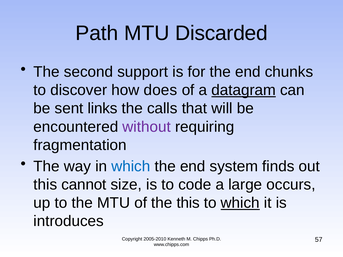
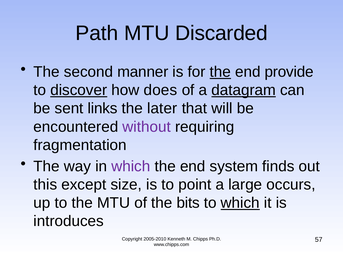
support: support -> manner (143, 72)
the underline: none -> present (220, 72)
chunks: chunks -> provide (289, 72)
discover underline: none -> present (79, 90)
calls: calls -> later (162, 109)
which colour: blue -> purple (131, 166)
cannot: cannot -> except (84, 185)
code: code -> point (195, 185)
the this: this -> bits (188, 203)
